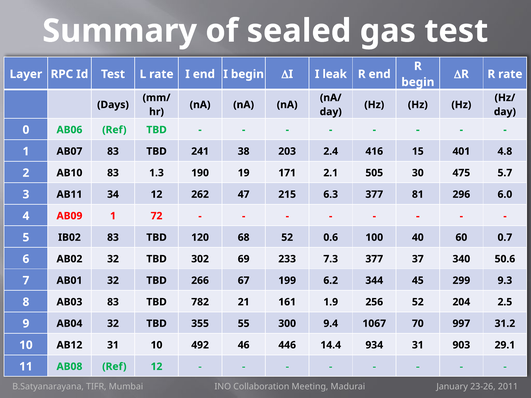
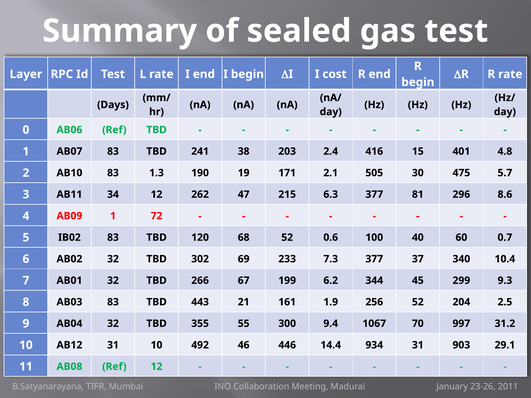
leak: leak -> cost (335, 74)
6.0: 6.0 -> 8.6 (505, 195)
50.6: 50.6 -> 10.4 (505, 259)
782: 782 -> 443 (200, 302)
